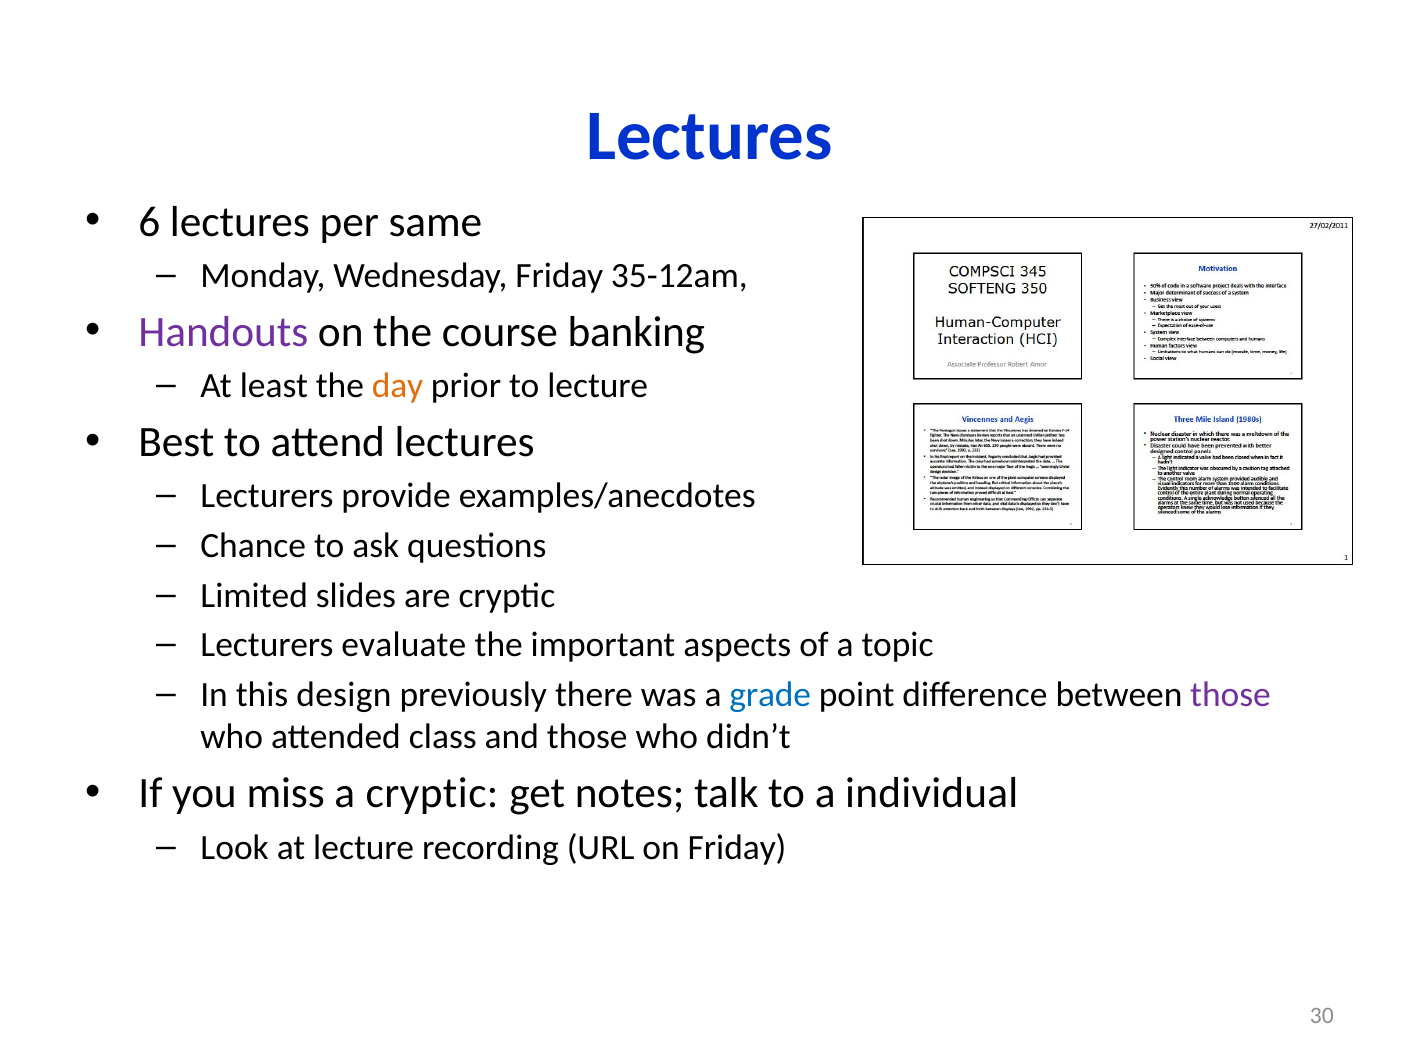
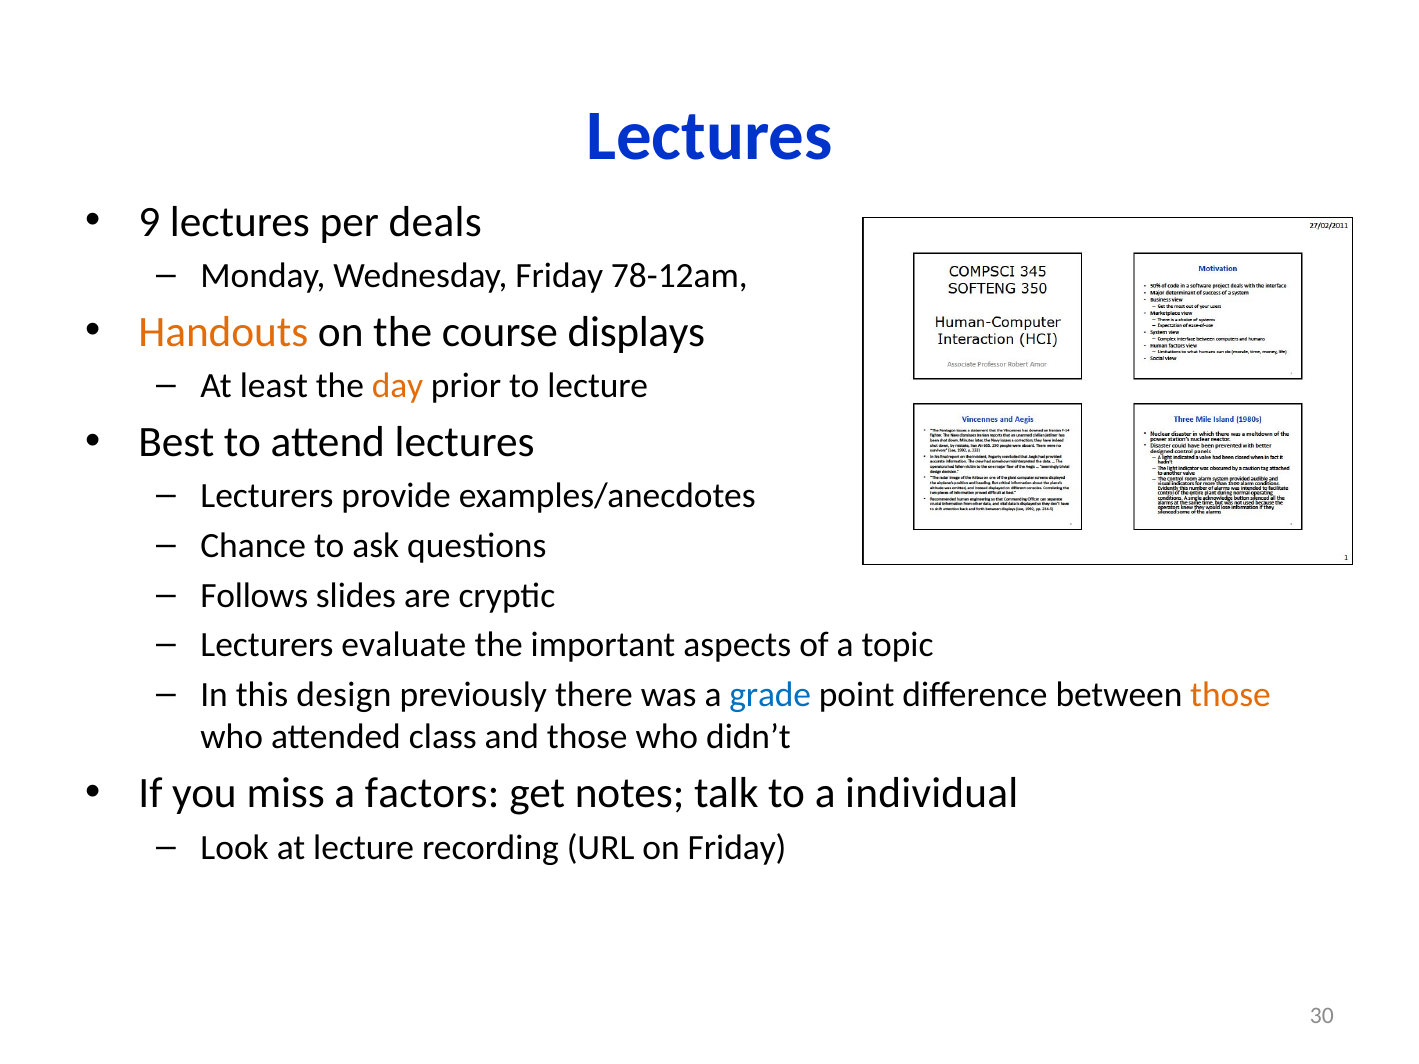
6: 6 -> 9 (149, 222)
same: same -> deals (435, 222)
35-12am: 35-12am -> 78-12am (679, 276)
Handouts colour: purple -> orange (223, 332)
banking: banking -> displays (636, 332)
Limited: Limited -> Follows (254, 596)
those colour: purple -> orange (1231, 695)
a cryptic: cryptic -> factors (432, 794)
